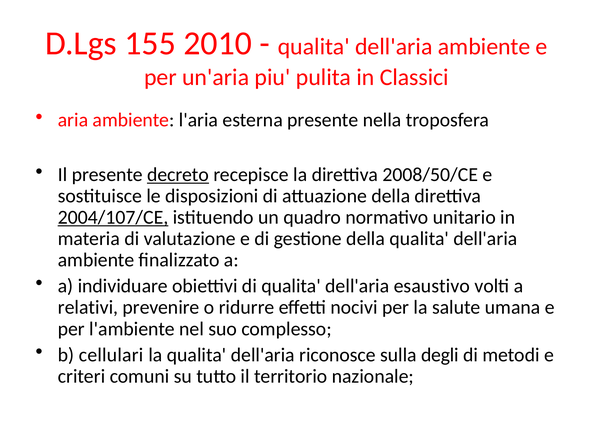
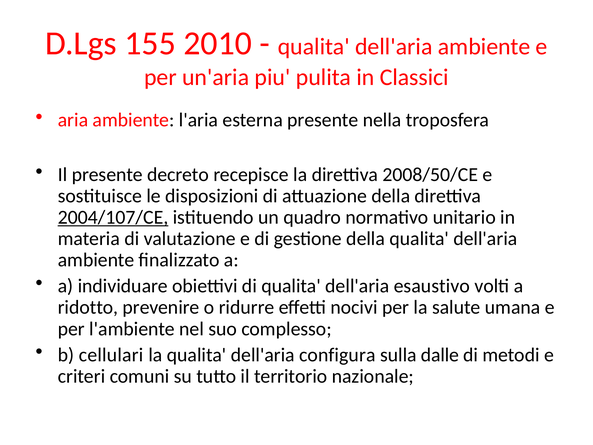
decreto underline: present -> none (178, 175)
relativi: relativi -> ridotto (88, 307)
riconosce: riconosce -> configura (337, 355)
degli: degli -> dalle (440, 355)
